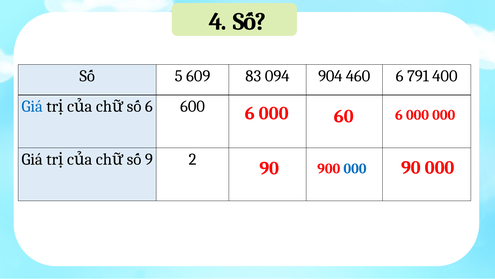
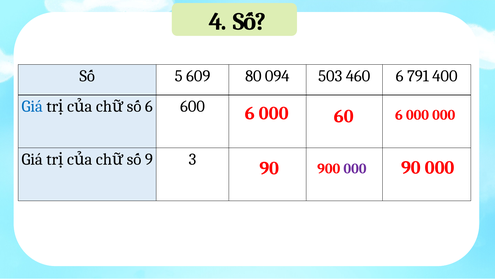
83: 83 -> 80 (253, 76)
904: 904 -> 503 (330, 76)
2: 2 -> 3 (192, 159)
000 colour: blue -> purple (355, 168)
